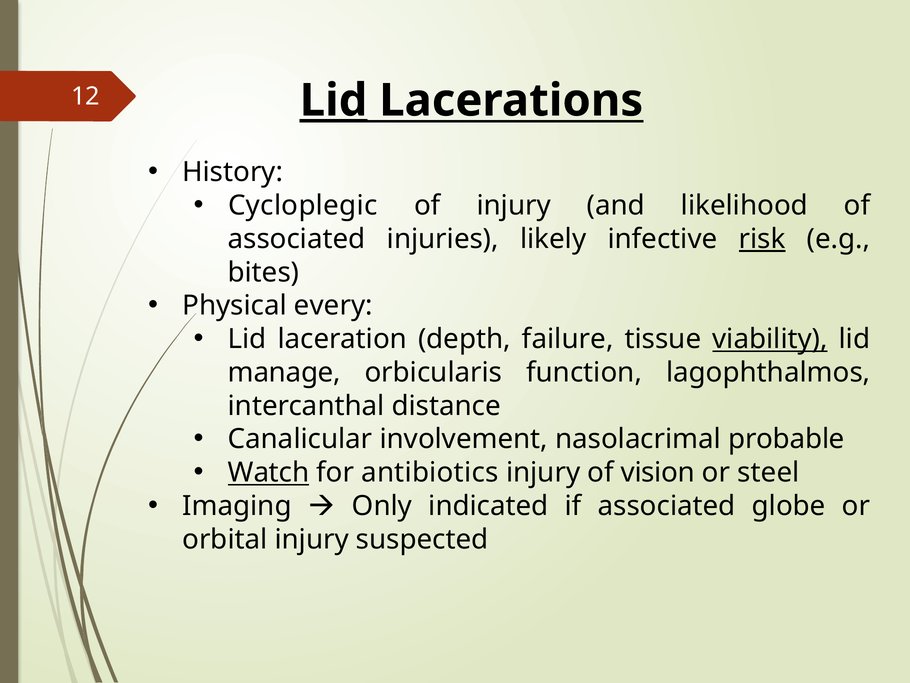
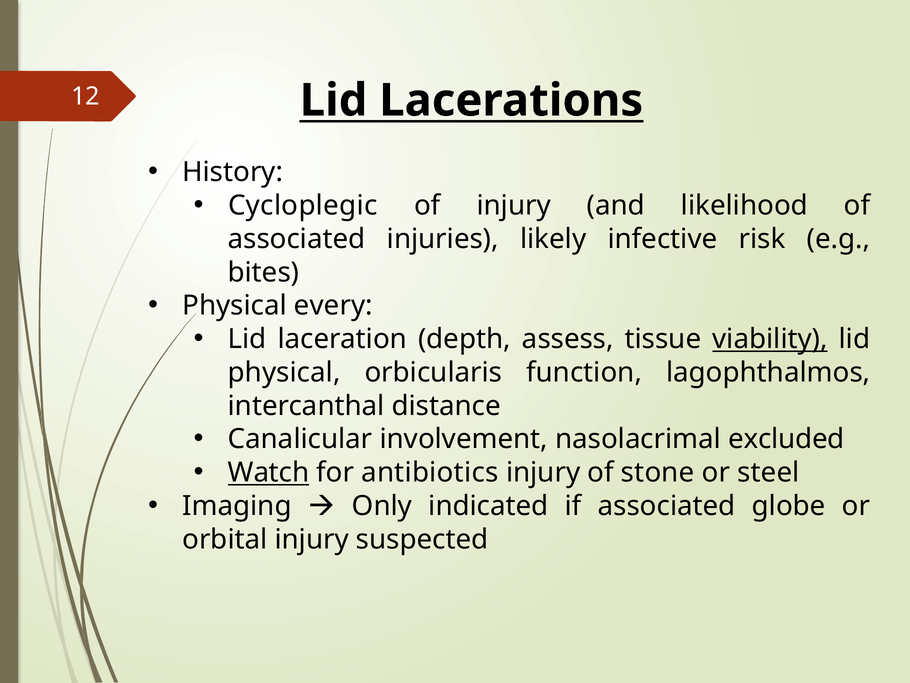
Lid underline: present -> none (334, 100)
risk underline: present -> none (762, 239)
failure: failure -> assess (568, 339)
manage: manage -> physical (284, 372)
probable: probable -> excluded (786, 439)
vision: vision -> stone (658, 472)
